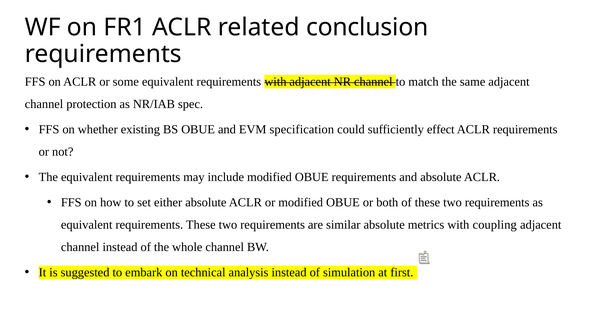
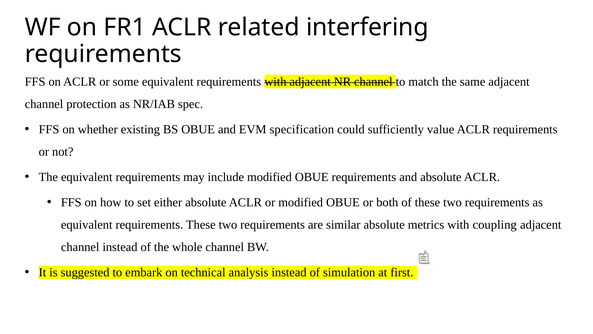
conclusion: conclusion -> interfering (367, 27)
effect: effect -> value (441, 129)
